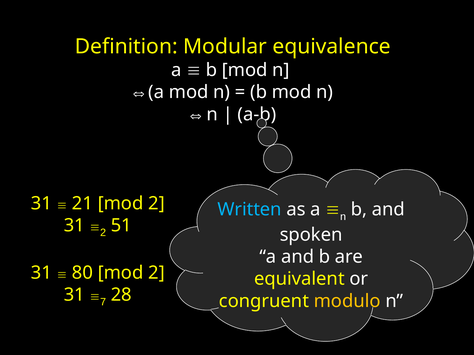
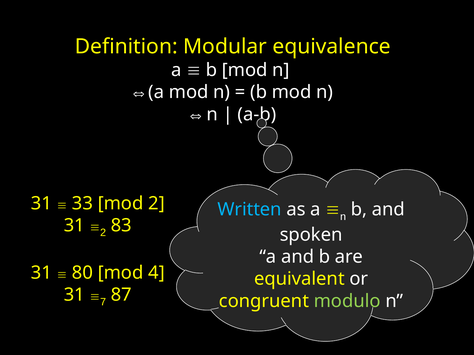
21: 21 -> 33 (82, 204)
51: 51 -> 83 (121, 226)
80 mod 2: 2 -> 4 (157, 273)
28: 28 -> 87 (121, 295)
modulo colour: yellow -> light green (347, 301)
